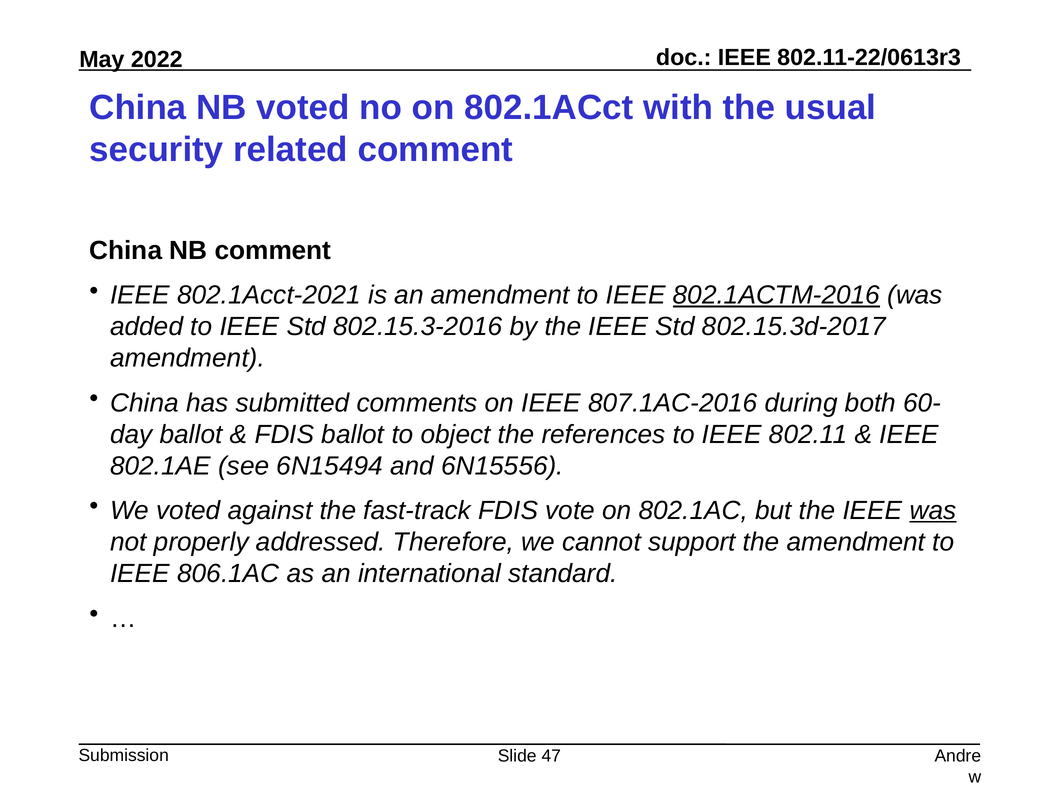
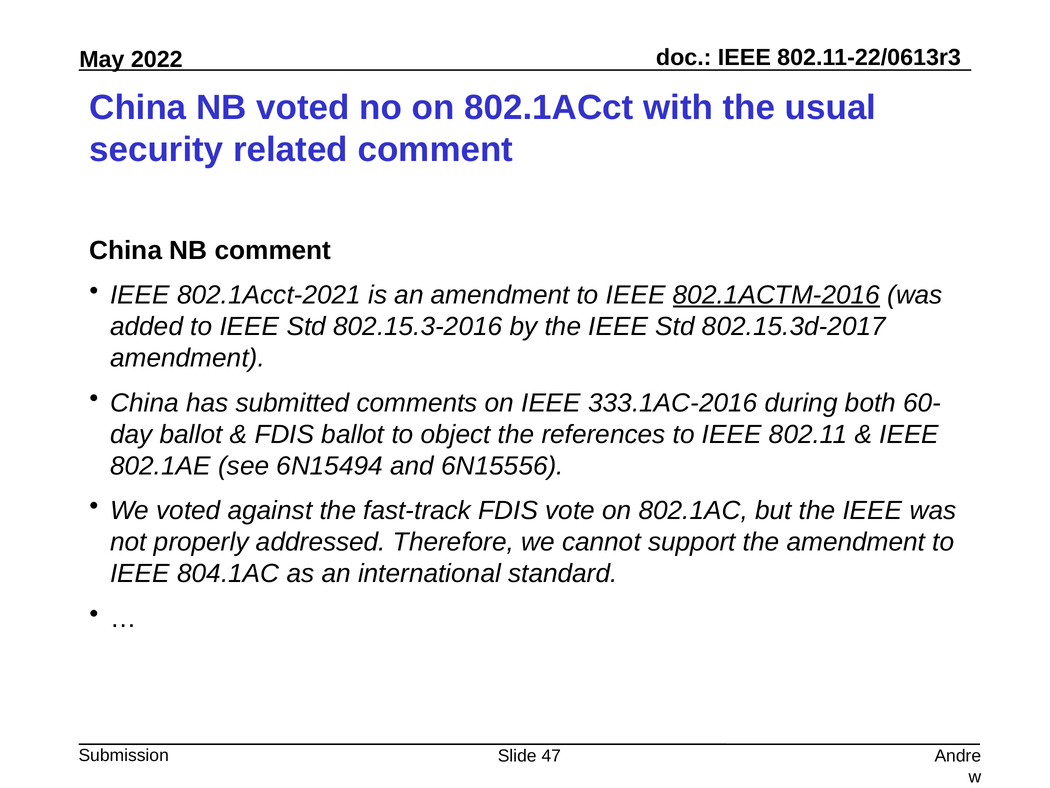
807.1AC-2016: 807.1AC-2016 -> 333.1AC-2016 (673, 403)
was underline: present -> none (933, 510)
806.1AC: 806.1AC -> 804.1AC (228, 573)
